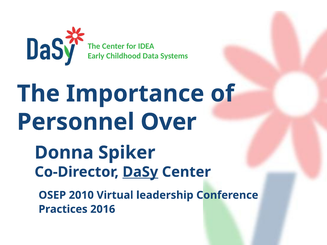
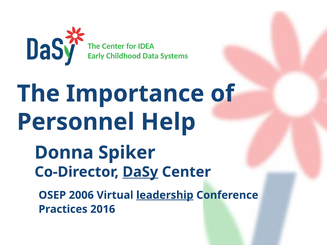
Over: Over -> Help (168, 122)
2010: 2010 -> 2006 (81, 195)
leadership underline: none -> present (165, 195)
